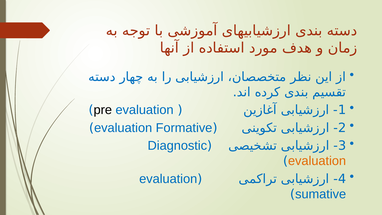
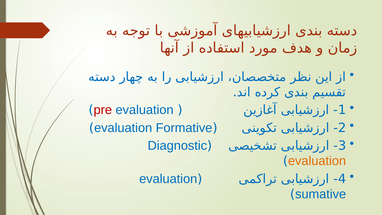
pre colour: black -> red (103, 110)
